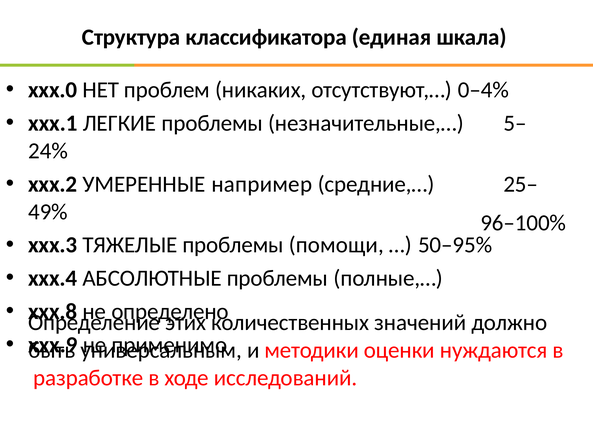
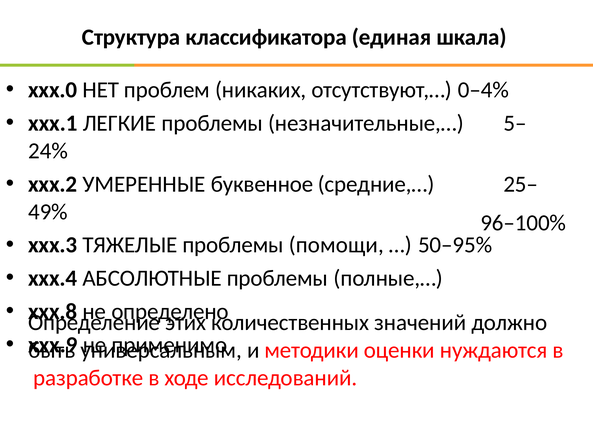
например: например -> буквенное (262, 184)
